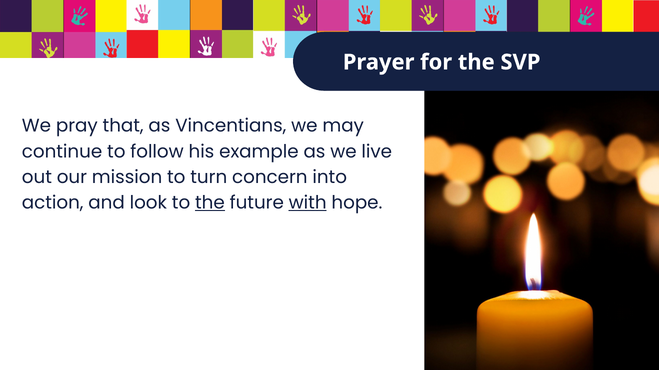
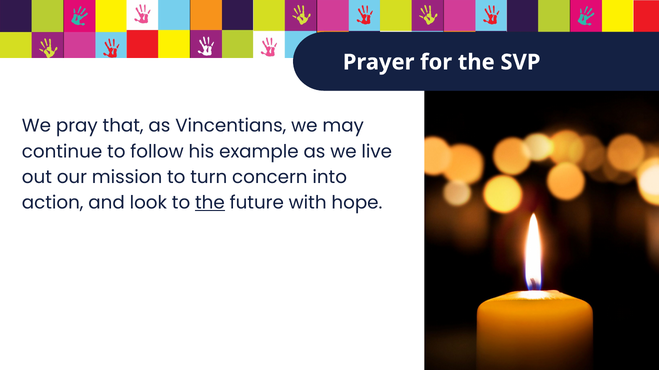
with underline: present -> none (308, 203)
